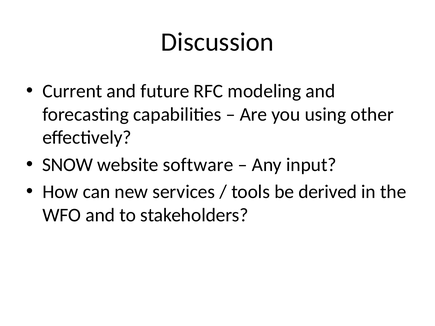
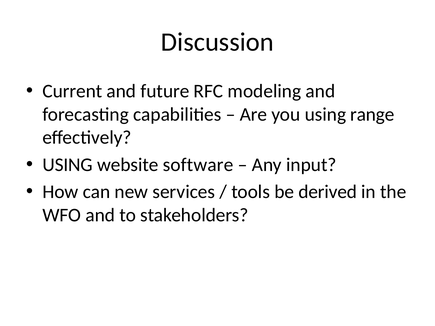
other: other -> range (372, 114)
SNOW: SNOW -> USING (68, 165)
